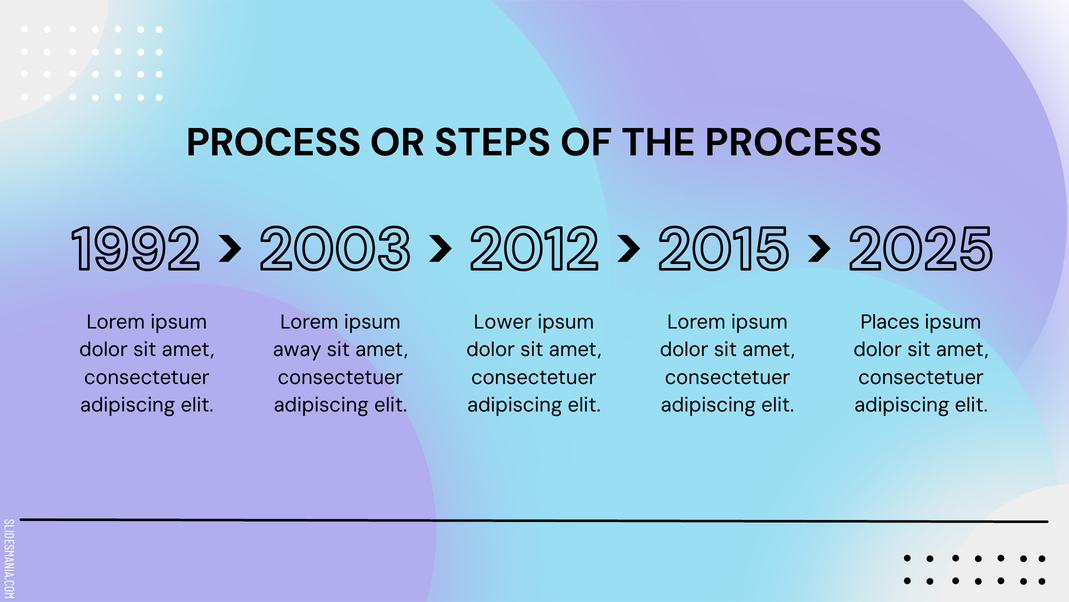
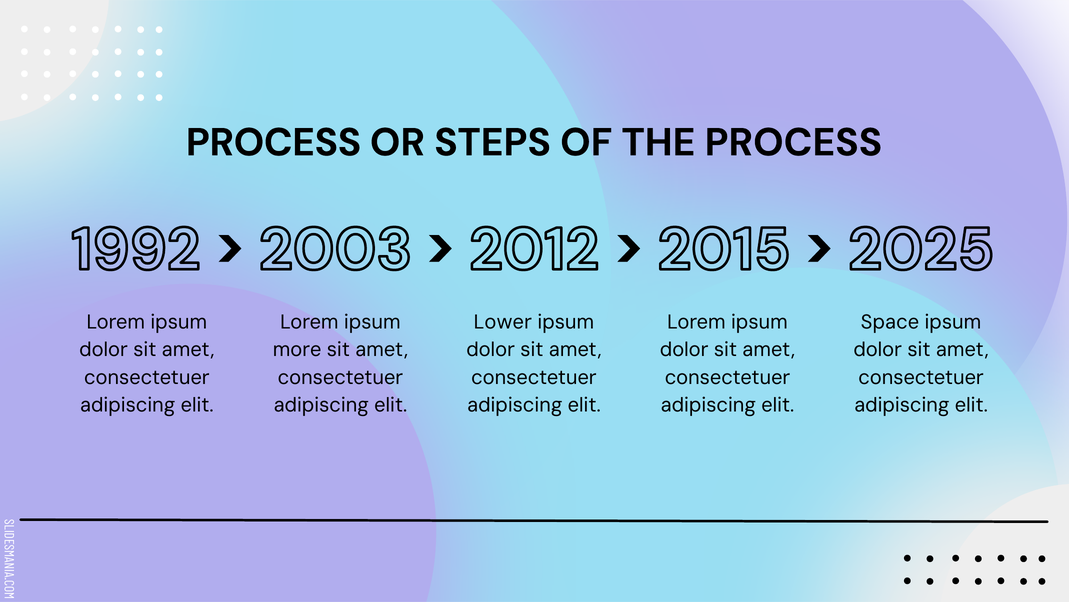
Places: Places -> Space (890, 322)
away: away -> more (297, 349)
